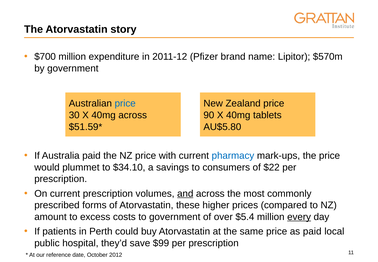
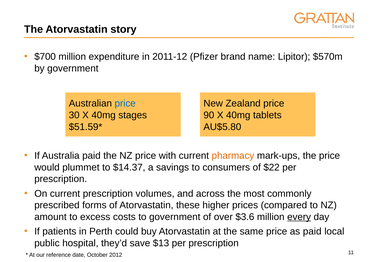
40mg across: across -> stages (133, 115)
pharmacy colour: blue -> orange (233, 156)
$34.10: $34.10 -> $14.37 (129, 167)
and underline: present -> none (185, 193)
$5.4: $5.4 -> $3.6 (245, 217)
$99: $99 -> $13 (161, 243)
